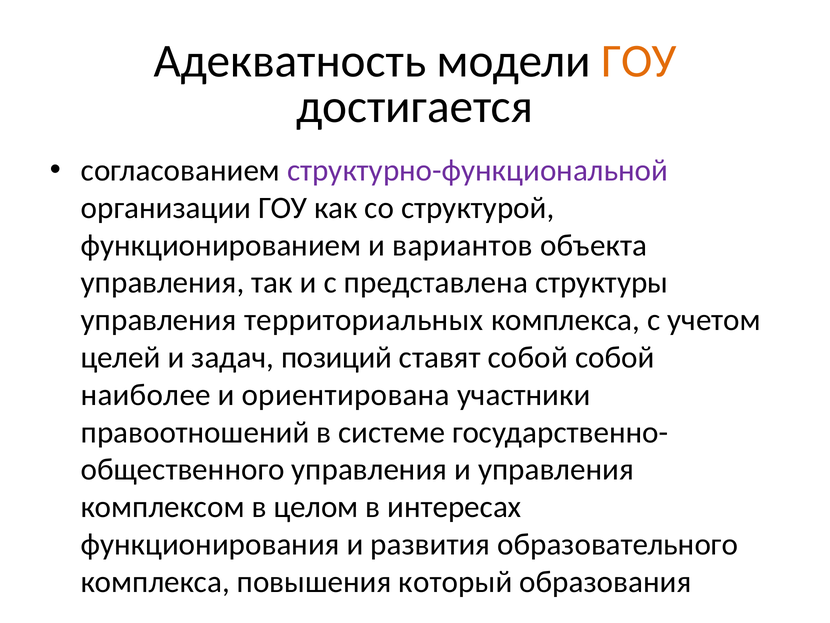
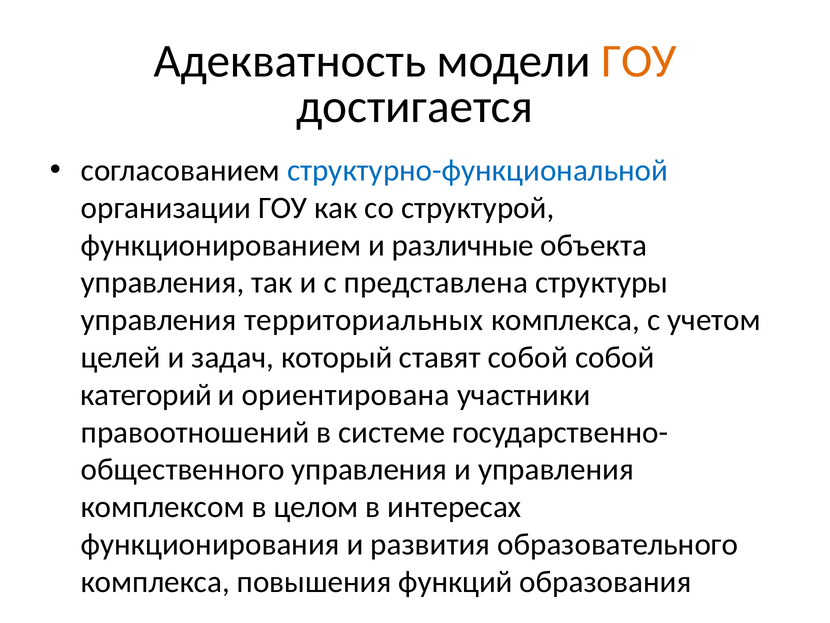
структурно-функциональной colour: purple -> blue (478, 170)
вариантов: вариантов -> различные (463, 245)
позиций: позиций -> который (337, 357)
наиболее: наиболее -> категорий (146, 395)
который: который -> функций (456, 581)
